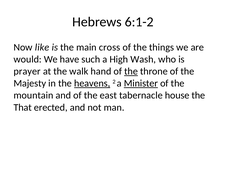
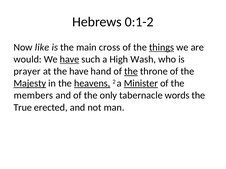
6:1-2: 6:1-2 -> 0:1-2 (139, 22)
things underline: none -> present (162, 47)
have underline: none -> present (70, 59)
the walk: walk -> have (79, 72)
Majesty underline: none -> present (30, 84)
mountain: mountain -> members (33, 96)
east: east -> only (108, 96)
house: house -> words (177, 96)
That: That -> True (23, 108)
